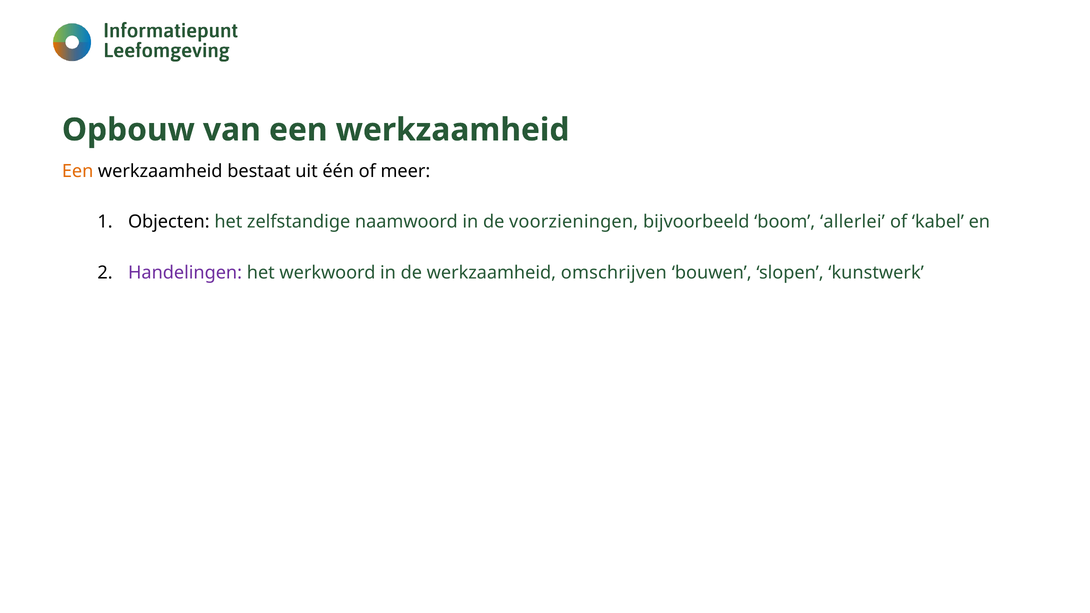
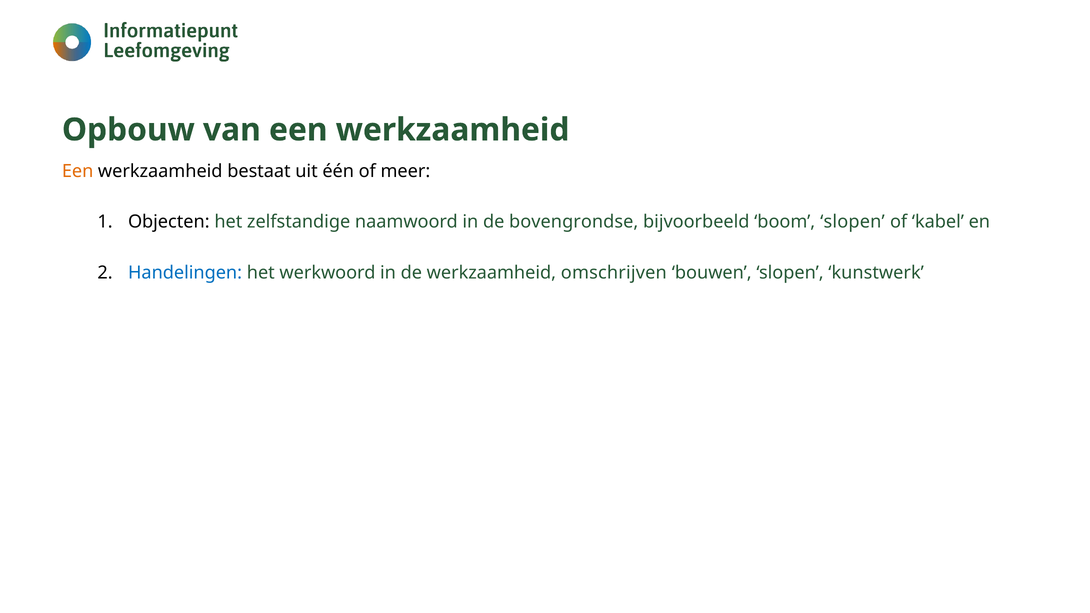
voorzieningen: voorzieningen -> bovengrondse (574, 222)
boom allerlei: allerlei -> slopen (852, 222)
Handelingen colour: purple -> blue (185, 273)
